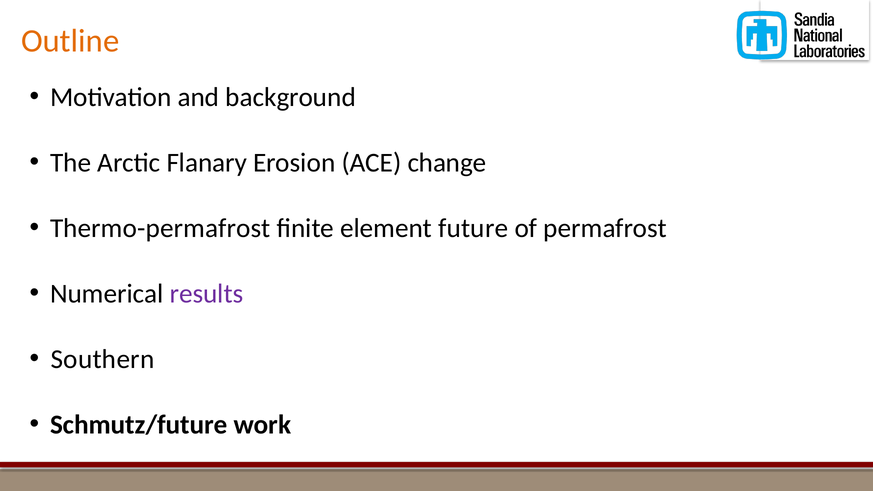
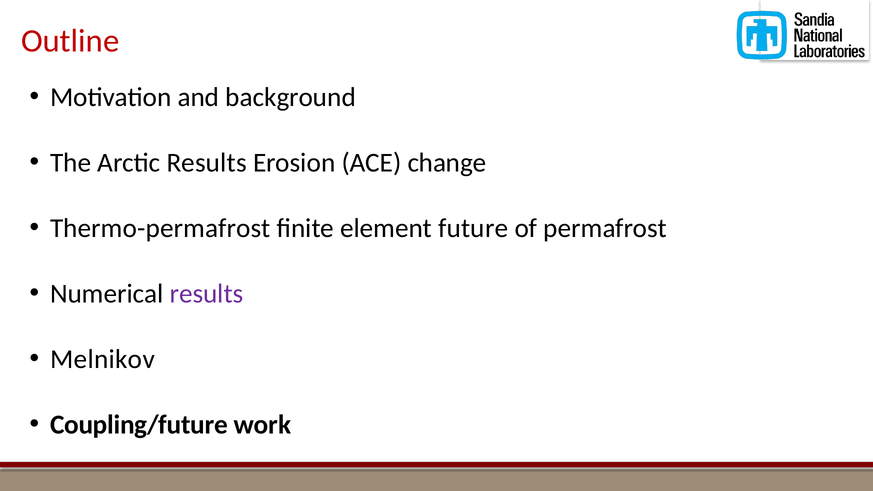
Outline colour: orange -> red (70, 41)
Arctic Flanary: Flanary -> Results (207, 163)
Southern: Southern -> Melnikov (103, 359)
Schmutz/future: Schmutz/future -> Coupling/future (139, 425)
